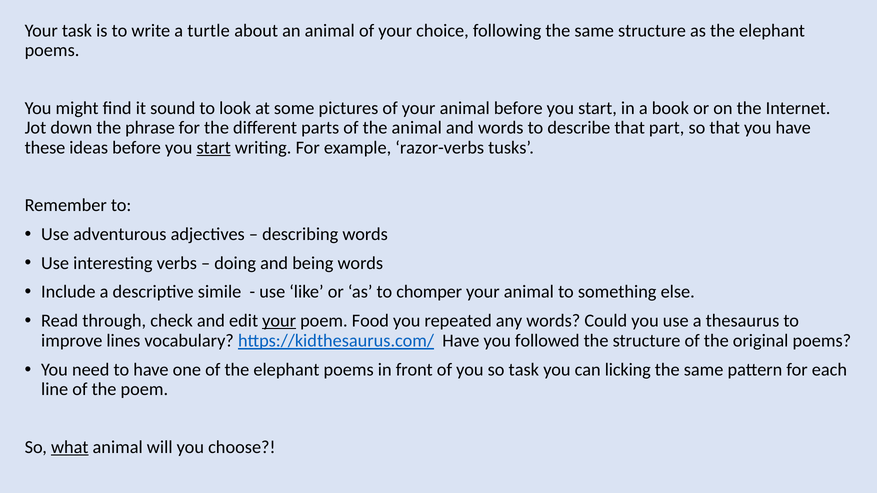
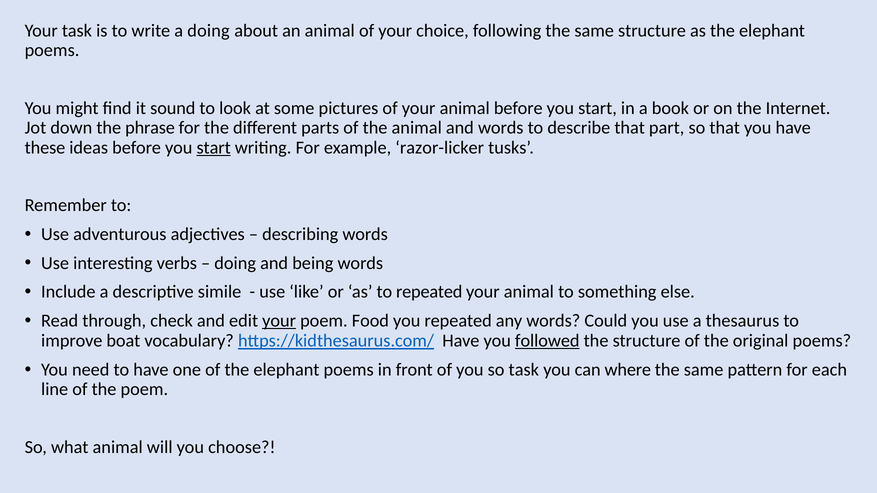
a turtle: turtle -> doing (209, 31)
razor-verbs: razor-verbs -> razor-licker (440, 148)
to chomper: chomper -> repeated (429, 292)
lines: lines -> boat (123, 341)
followed underline: none -> present (547, 341)
licking: licking -> where (628, 370)
what underline: present -> none (70, 447)
